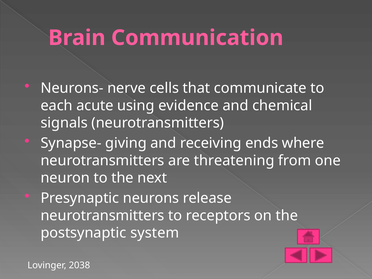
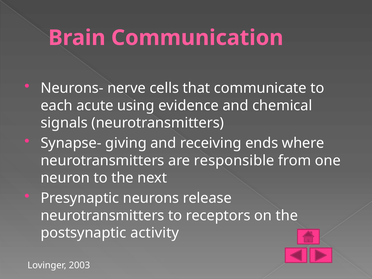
threatening: threatening -> responsible (234, 161)
system: system -> activity (155, 233)
2038: 2038 -> 2003 (79, 265)
